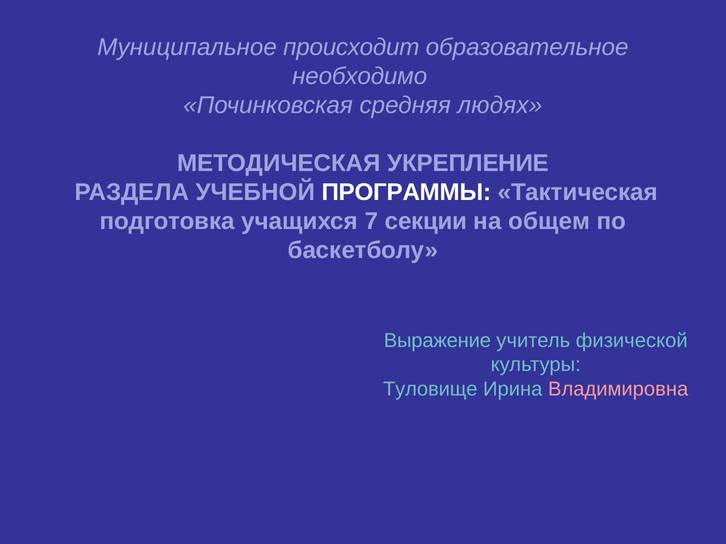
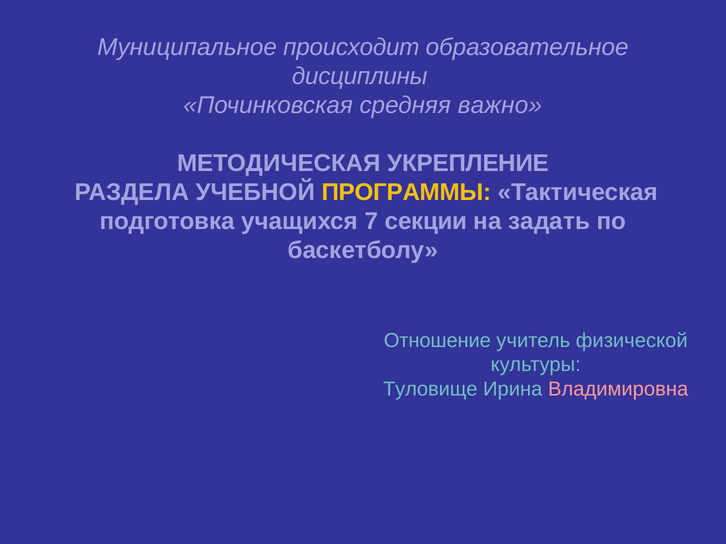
необходимо: необходимо -> дисциплины (360, 76)
людях: людях -> важно (500, 105)
ПРОГРАММЫ colour: white -> yellow (406, 193)
общем: общем -> задать (549, 222)
Выражение: Выражение -> Отношение (437, 341)
